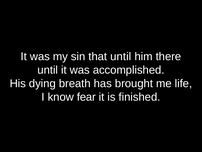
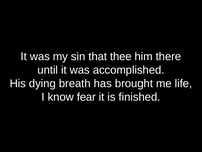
that until: until -> thee (121, 56)
